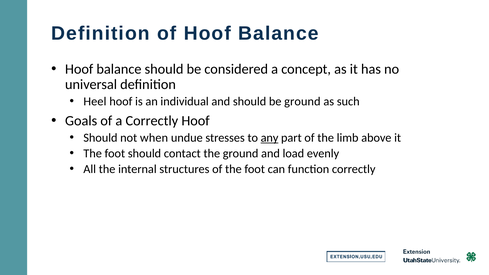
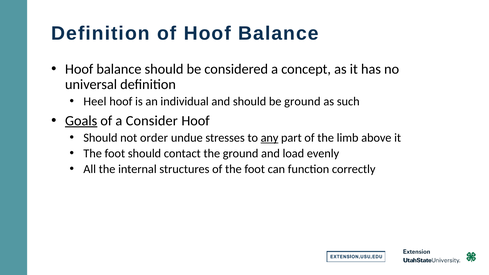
Goals underline: none -> present (81, 121)
a Correctly: Correctly -> Consider (152, 121)
when: when -> order (154, 138)
